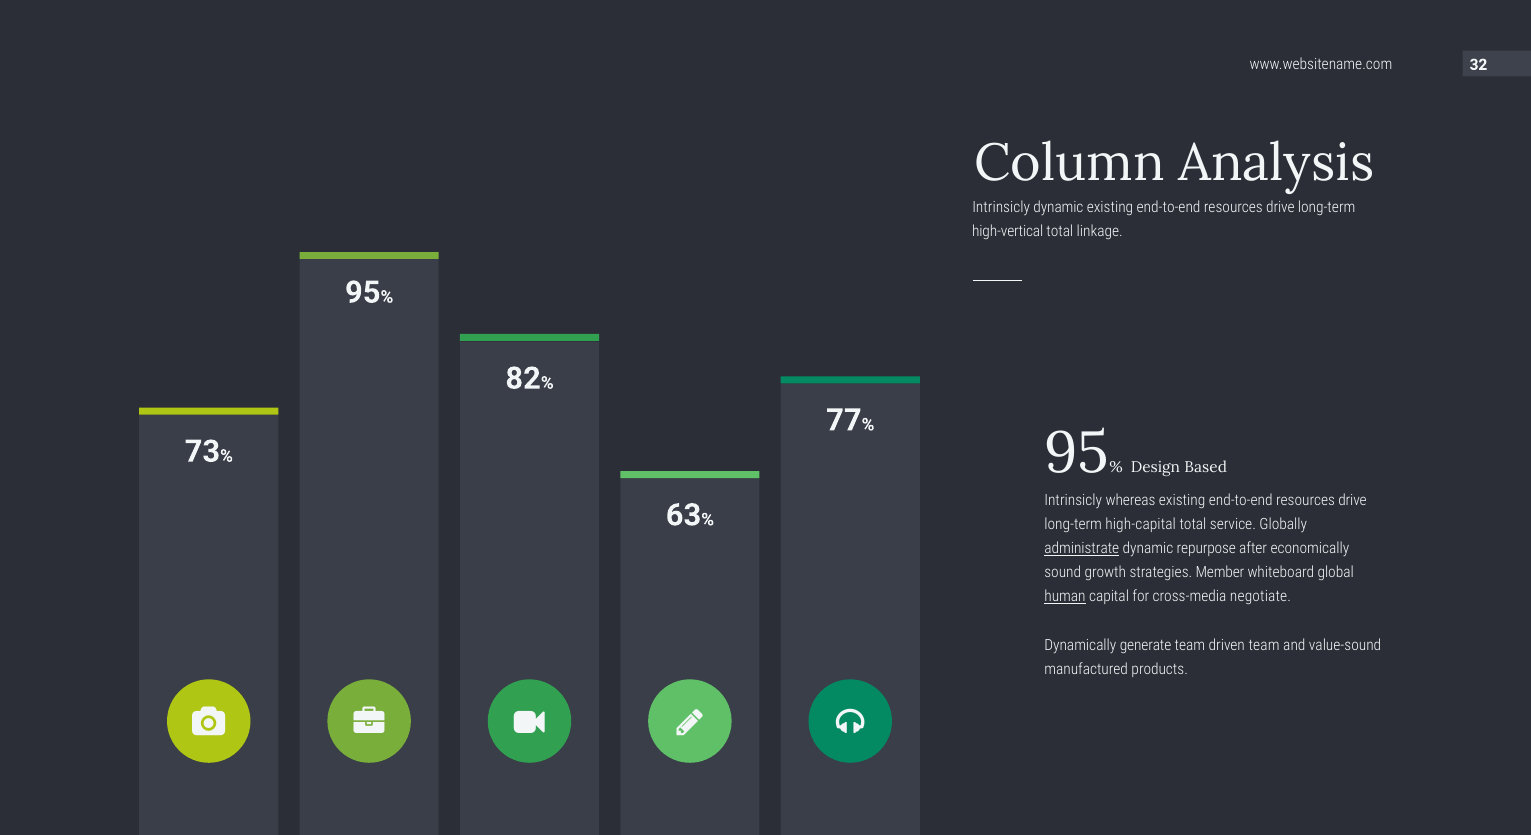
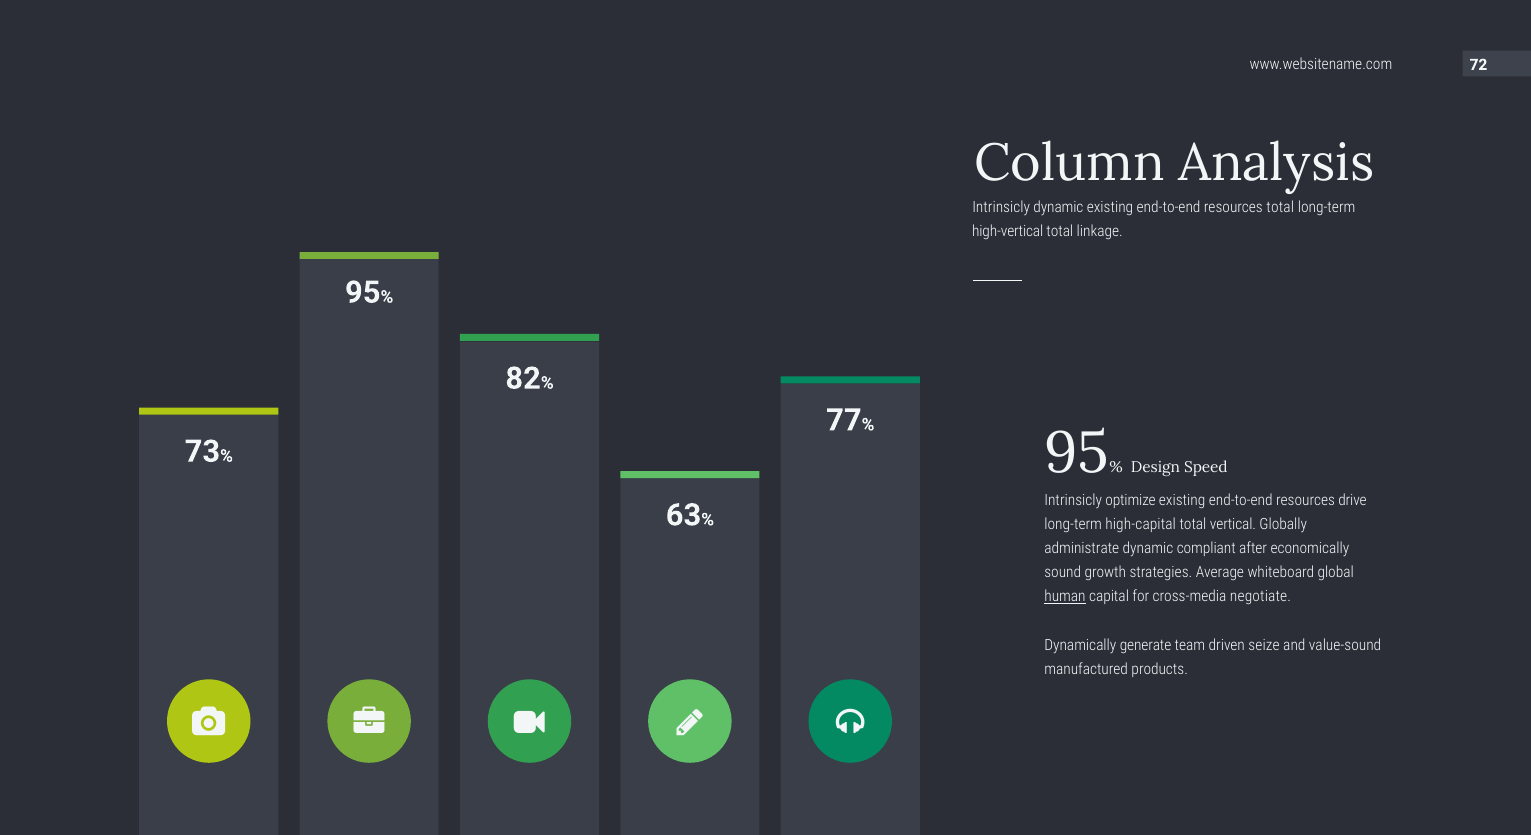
32: 32 -> 72 (1478, 65)
drive: drive -> total (1280, 208)
Based: Based -> Speed (1206, 468)
whereas: whereas -> optimize (1131, 500)
service: service -> vertical (1233, 524)
administrate underline: present -> none (1082, 549)
repurpose: repurpose -> compliant (1206, 549)
Member: Member -> Average (1220, 573)
driven team: team -> seize (1264, 645)
